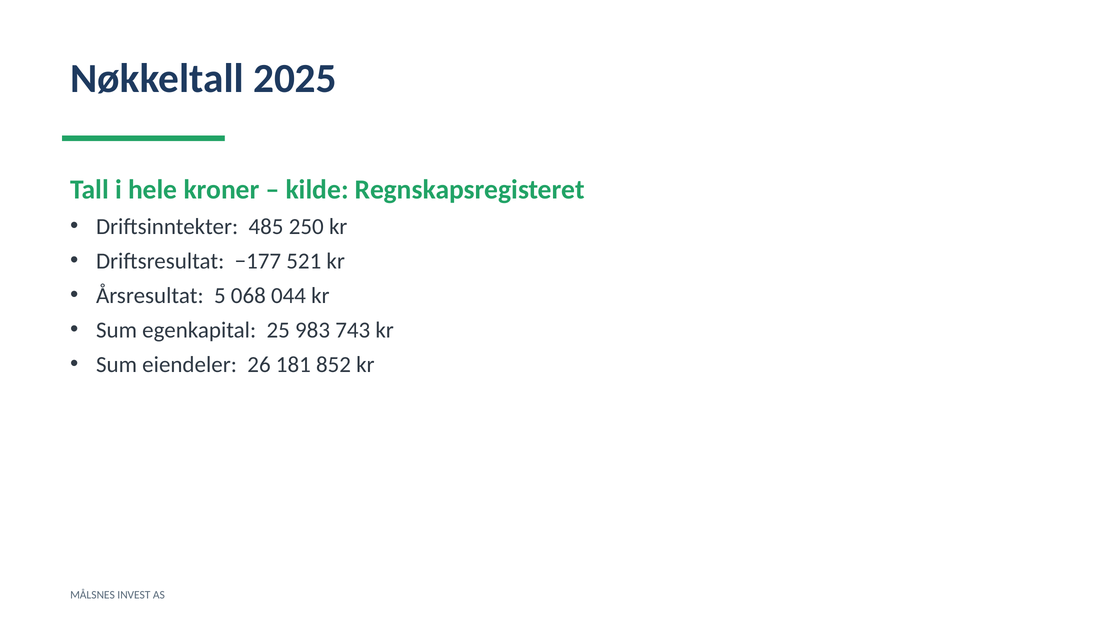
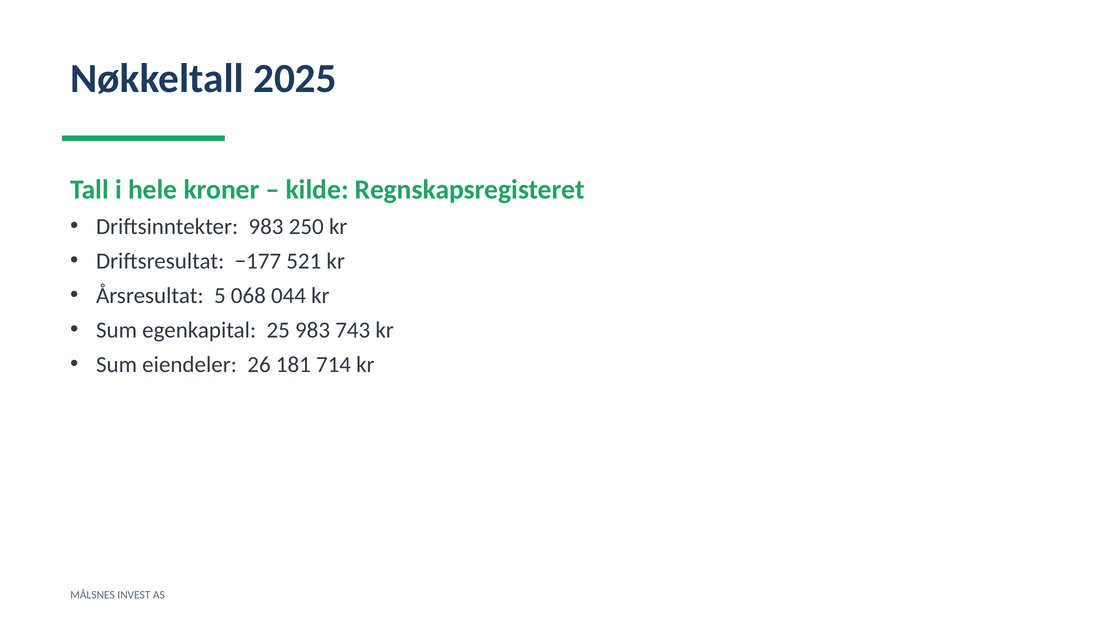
Driftsinntekter 485: 485 -> 983 (266, 227)
852: 852 -> 714 (334, 365)
